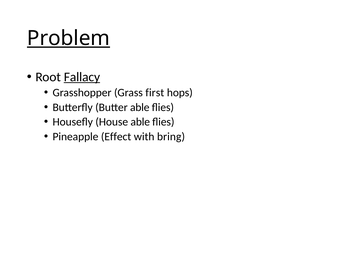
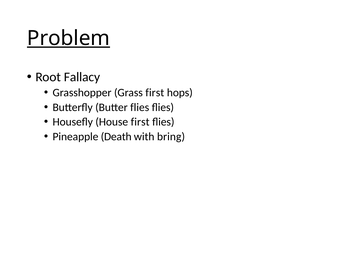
Fallacy underline: present -> none (82, 77)
Butter able: able -> flies (140, 107)
House able: able -> first (140, 122)
Effect: Effect -> Death (116, 137)
